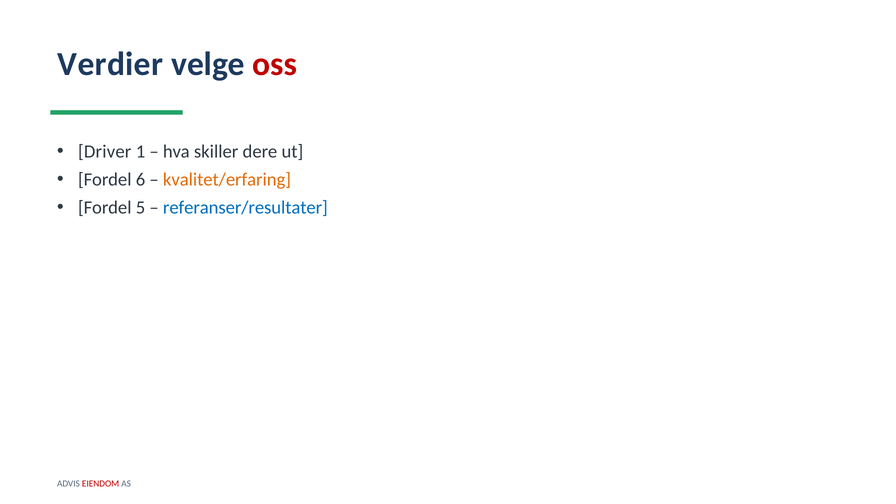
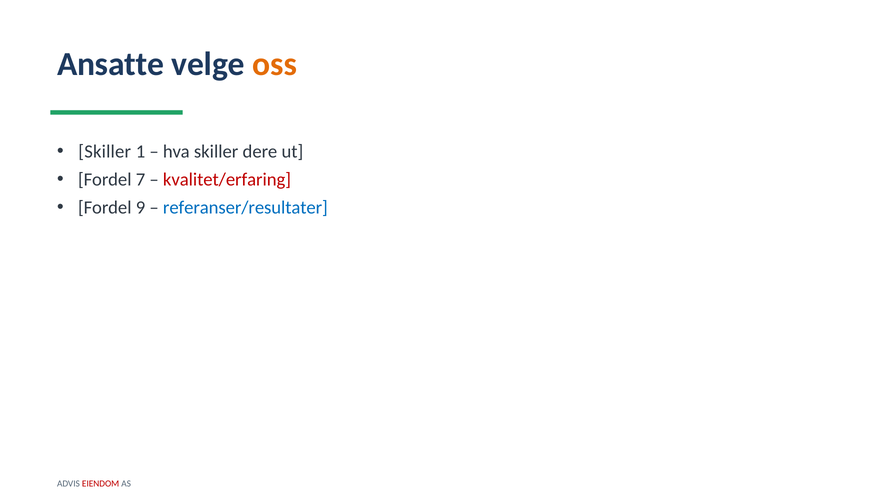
Verdier: Verdier -> Ansatte (111, 64)
oss colour: red -> orange (275, 64)
Driver: Driver -> Skiller (105, 152)
6: 6 -> 7 (141, 180)
kvalitet/erfaring colour: orange -> red (227, 180)
5: 5 -> 9 (141, 208)
